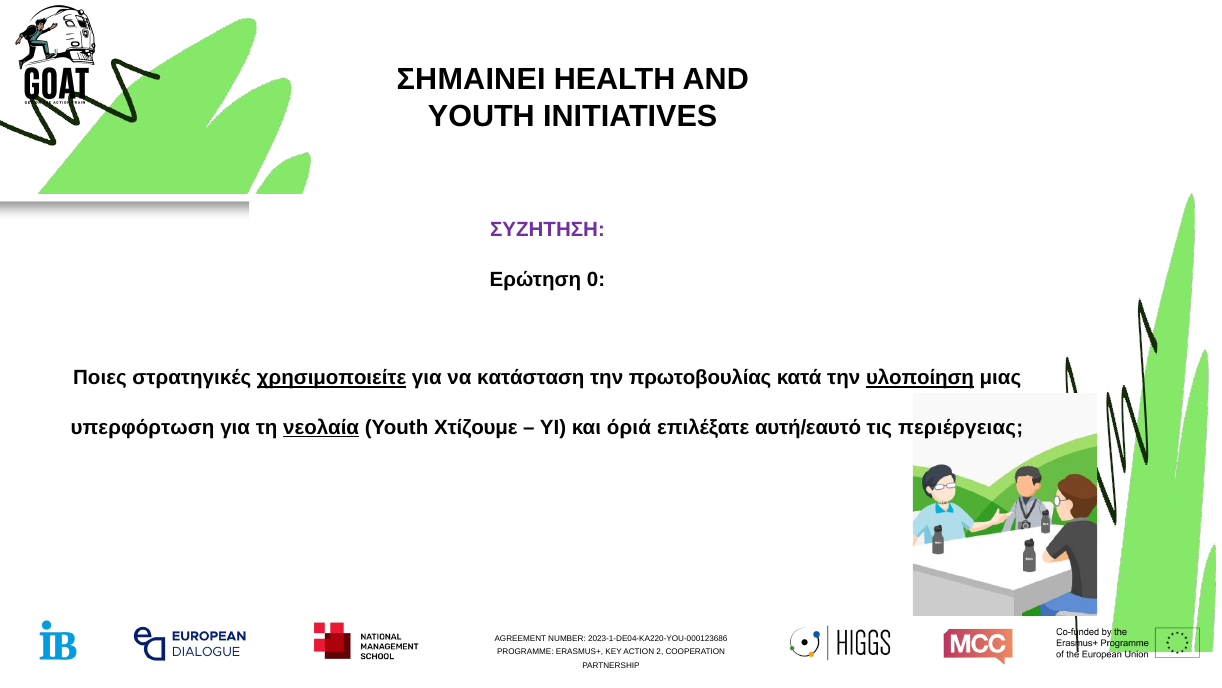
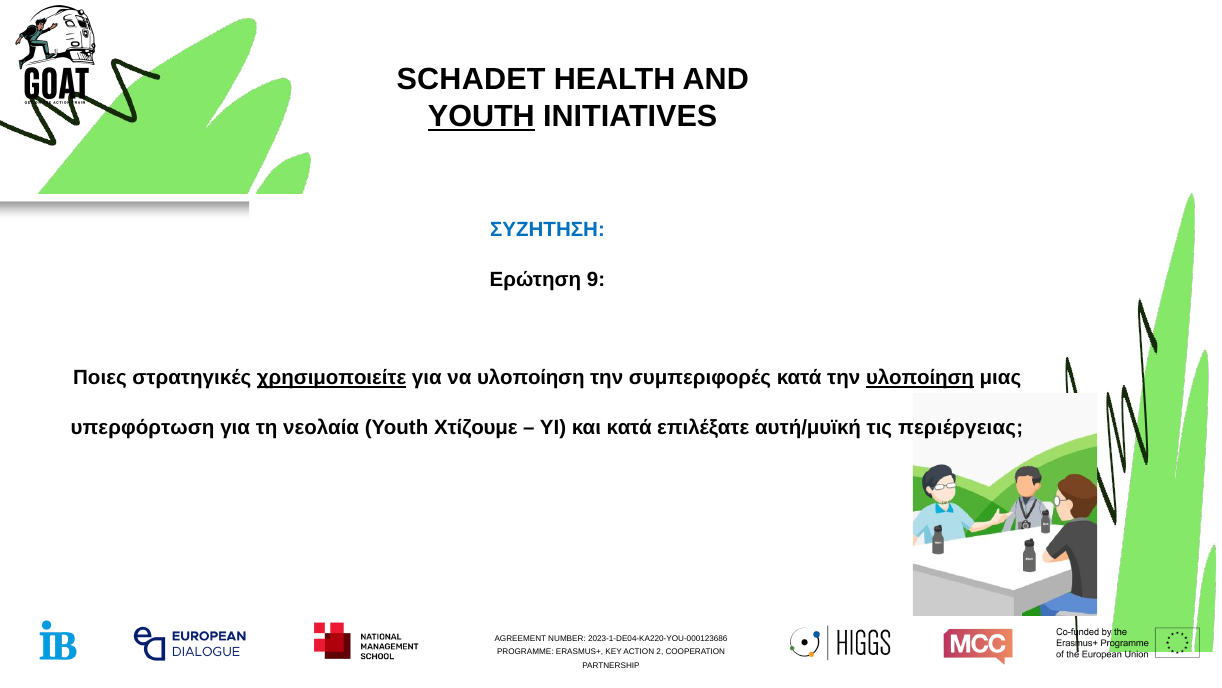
ΣΗΜΑΙΝΕΙ: ΣΗΜΑΙΝΕΙ -> SCHADET (471, 80)
YOUTH underline: none -> present (481, 116)
ΣΥΖΗΤΗΣΗ colour: purple -> blue (547, 230)
0: 0 -> 9 (596, 279)
να κατάσταση: κατάσταση -> υλοποίηση (531, 378)
πρωτοβουλίας: πρωτοβουλίας -> συμπεριφορές (700, 378)
νεολαία underline: present -> none (321, 427)
και όριά: όριά -> κατά (629, 427)
αυτή/εαυτό: αυτή/εαυτό -> αυτή/μυϊκή (808, 427)
